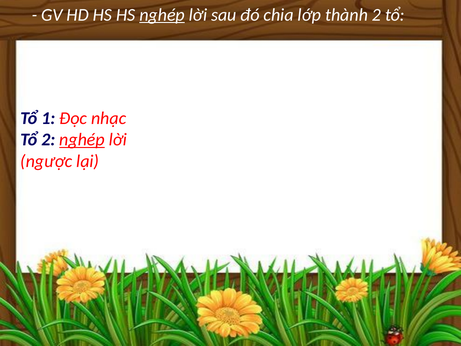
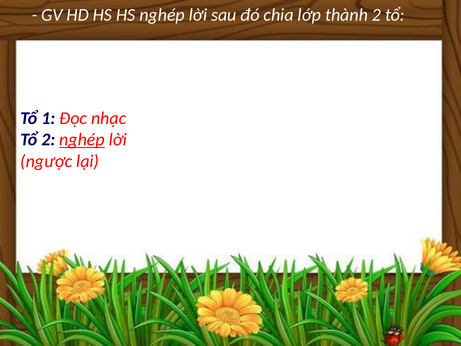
nghép underline: present -> none (162, 15)
